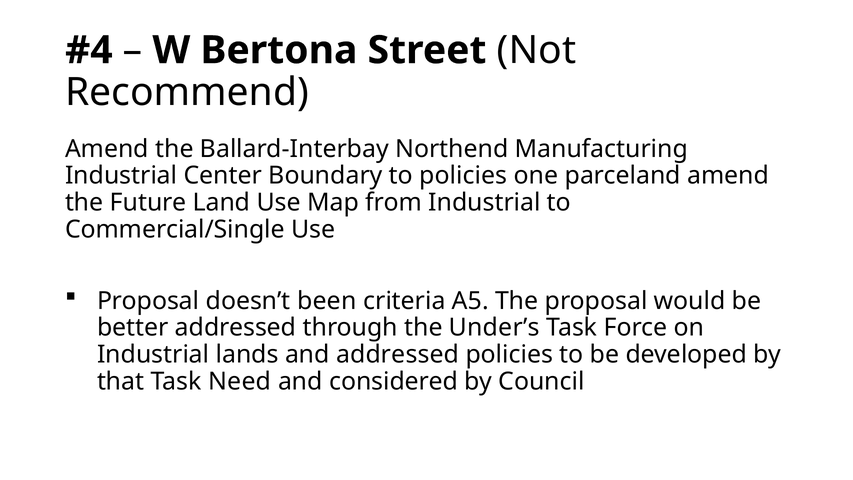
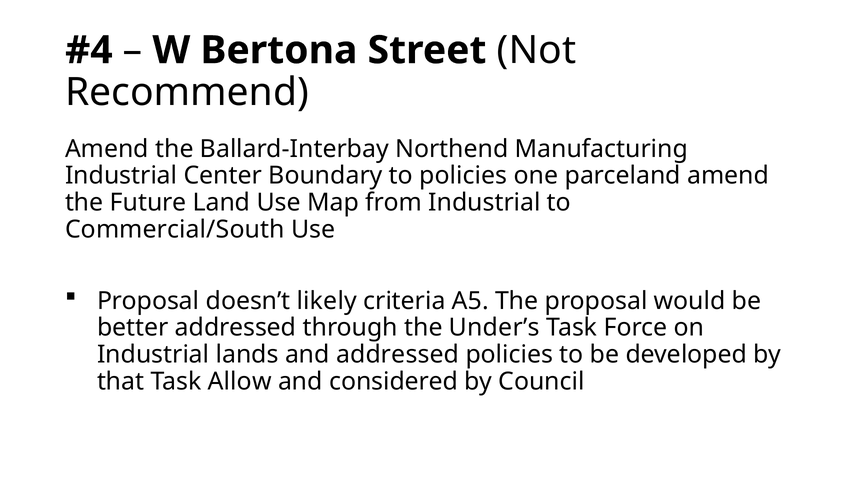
Commercial/Single: Commercial/Single -> Commercial/South (175, 229)
been: been -> likely (327, 301)
Need: Need -> Allow (240, 381)
